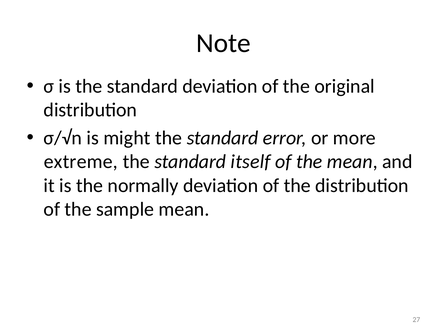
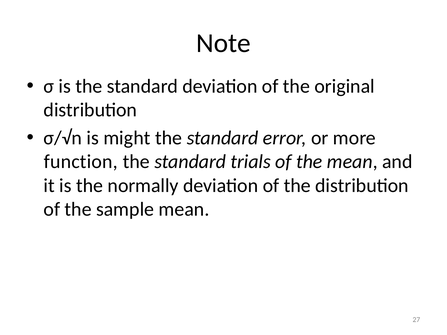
extreme: extreme -> function (81, 162)
itself: itself -> trials (251, 162)
